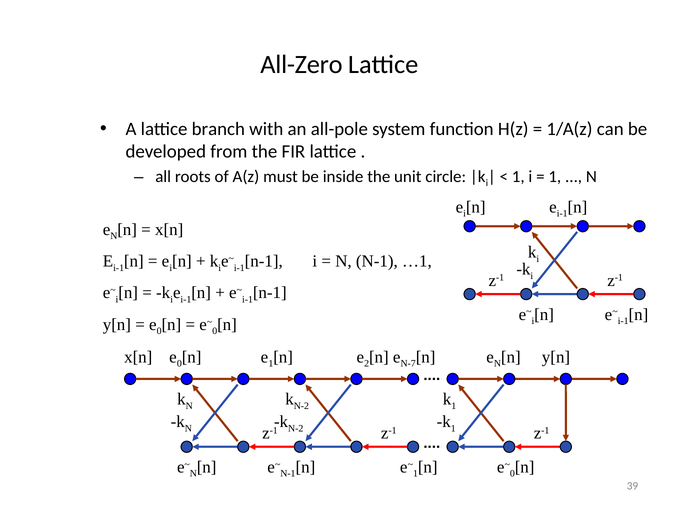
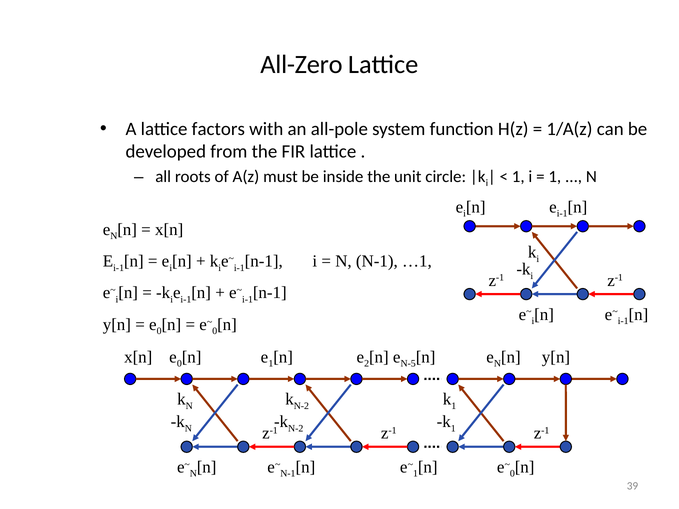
branch: branch -> factors (218, 129)
N-7: N-7 -> N-5 (408, 364)
